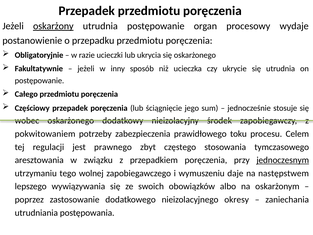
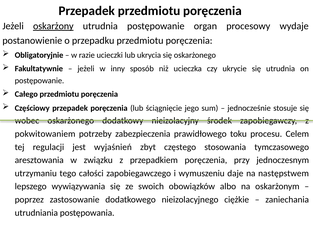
prawnego: prawnego -> wyjaśnień (113, 147)
jednoczesnym underline: present -> none (283, 160)
wolnej: wolnej -> całości (91, 173)
okresy: okresy -> ciężkie (237, 199)
